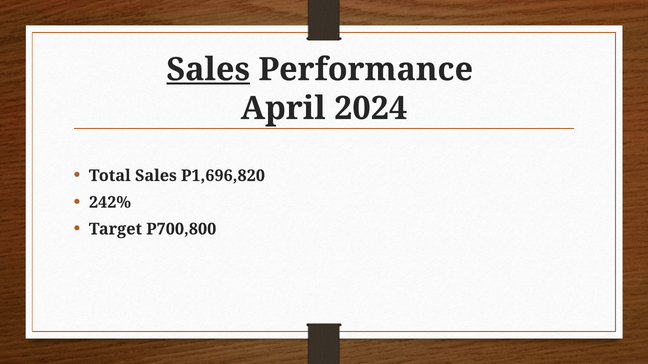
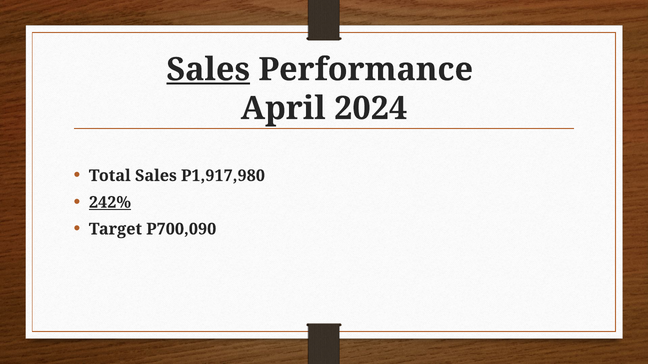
P1,696,820: P1,696,820 -> P1,917,980 (223, 176)
242% underline: none -> present (110, 203)
P700,800: P700,800 -> P700,090 (181, 229)
